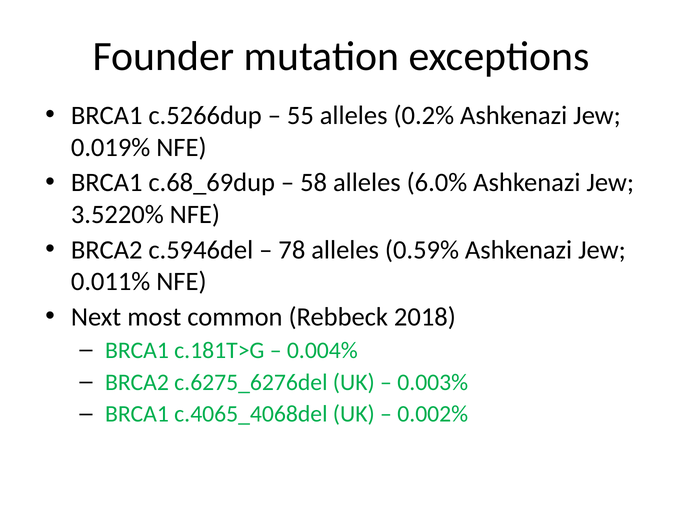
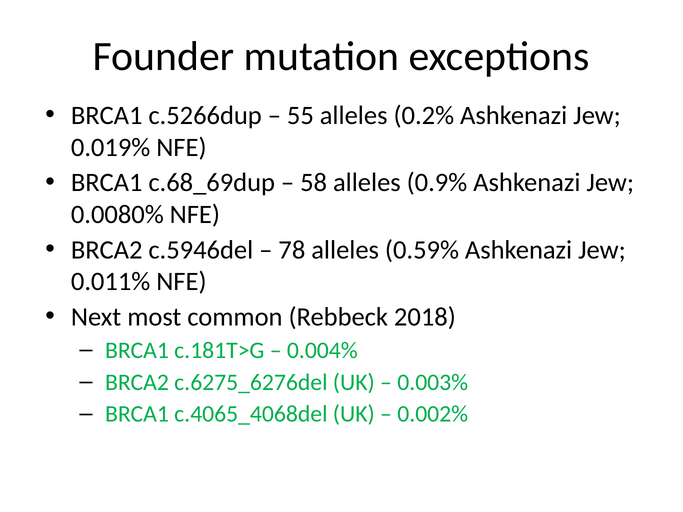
6.0%: 6.0% -> 0.9% (437, 183)
3.5220%: 3.5220% -> 0.0080% (117, 215)
